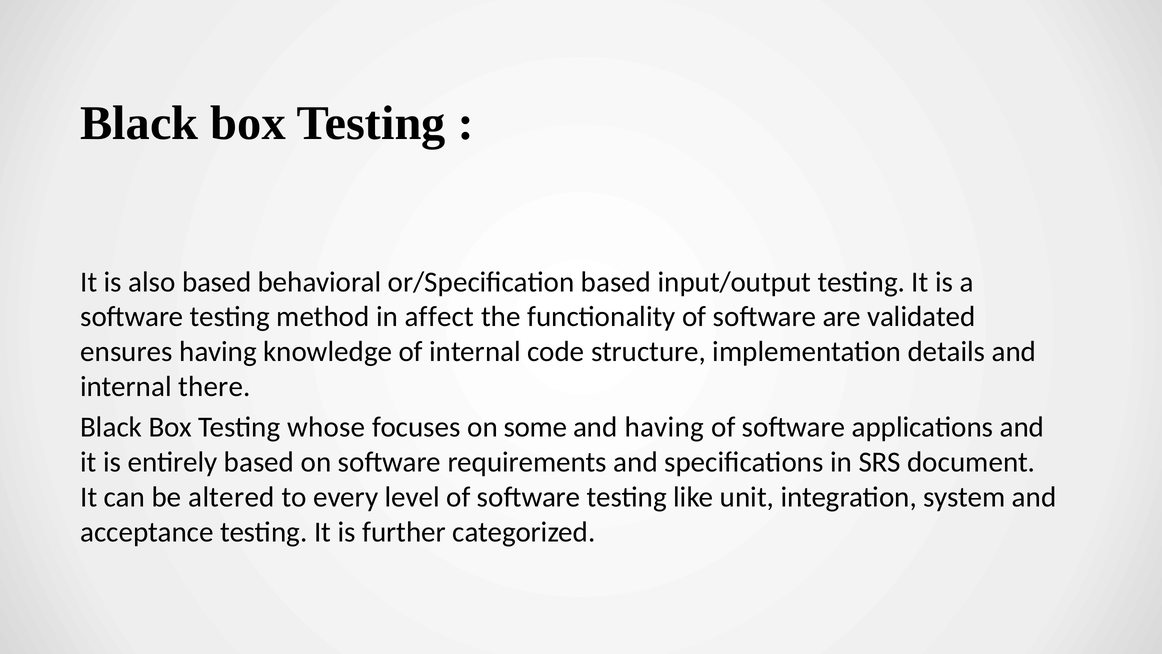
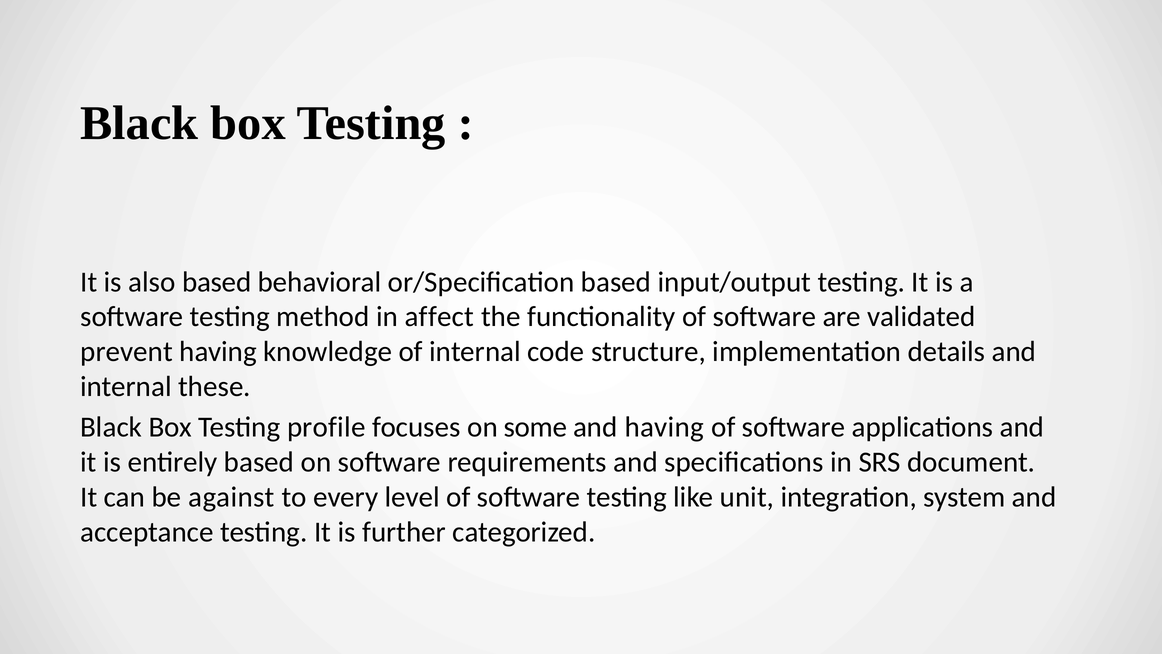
ensures: ensures -> prevent (127, 352)
there: there -> these (215, 386)
whose: whose -> profile (326, 427)
altered: altered -> against (231, 497)
